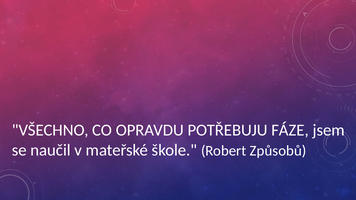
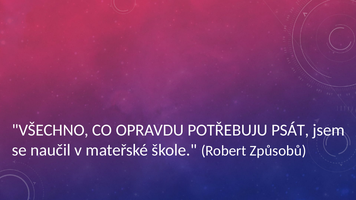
FÁZE: FÁZE -> PSÁT (290, 130)
